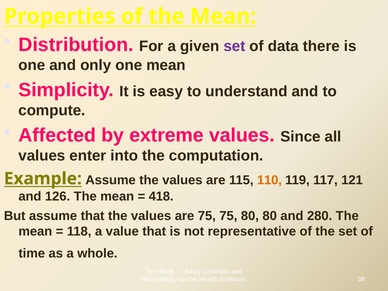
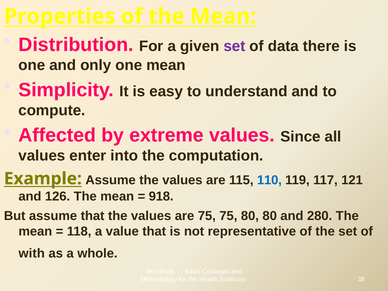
110 colour: orange -> blue (269, 180)
418: 418 -> 918 (161, 196)
time: time -> with (32, 253)
